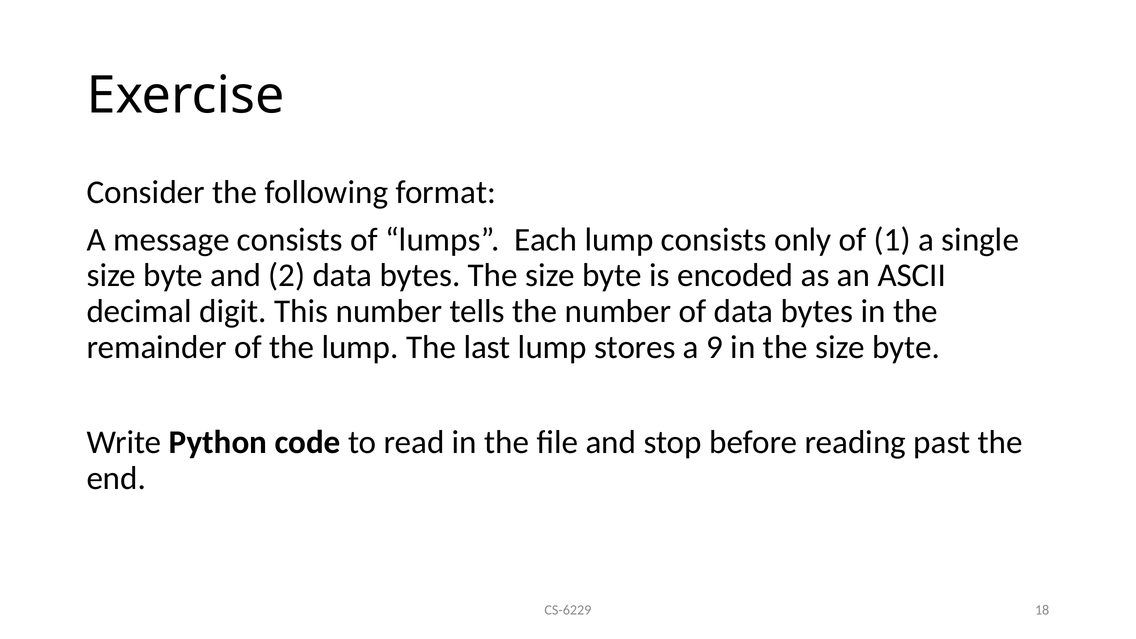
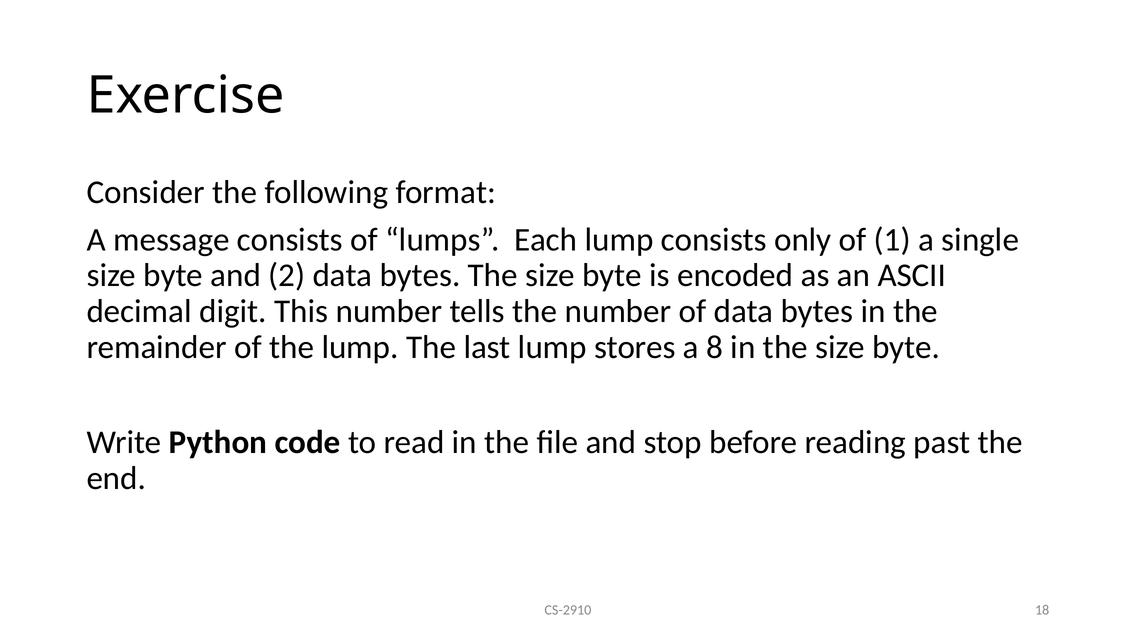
9: 9 -> 8 (715, 347)
CS-6229: CS-6229 -> CS-2910 (568, 610)
